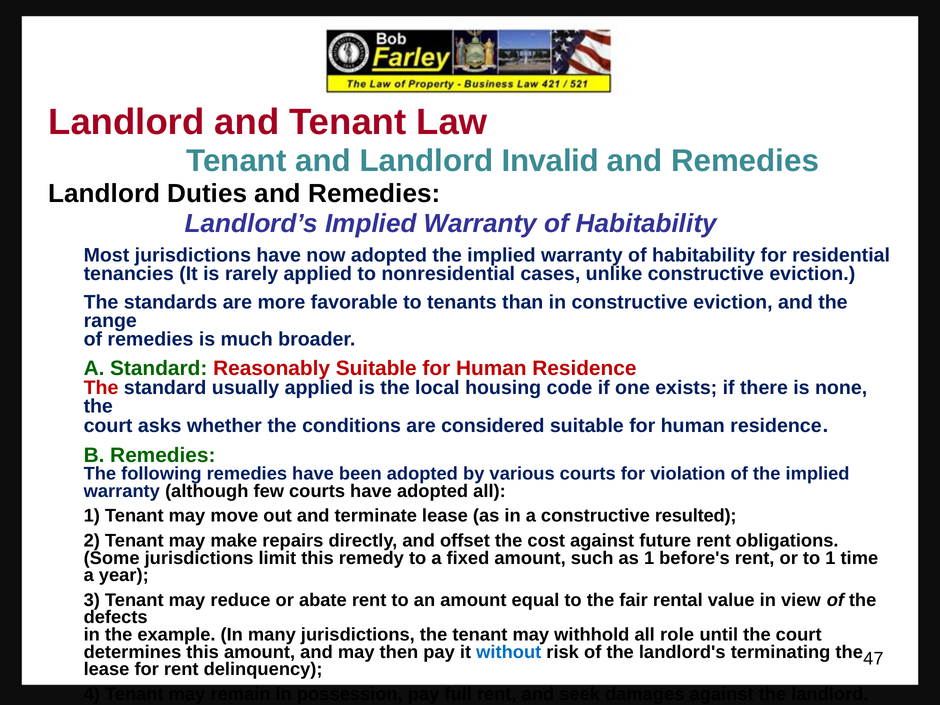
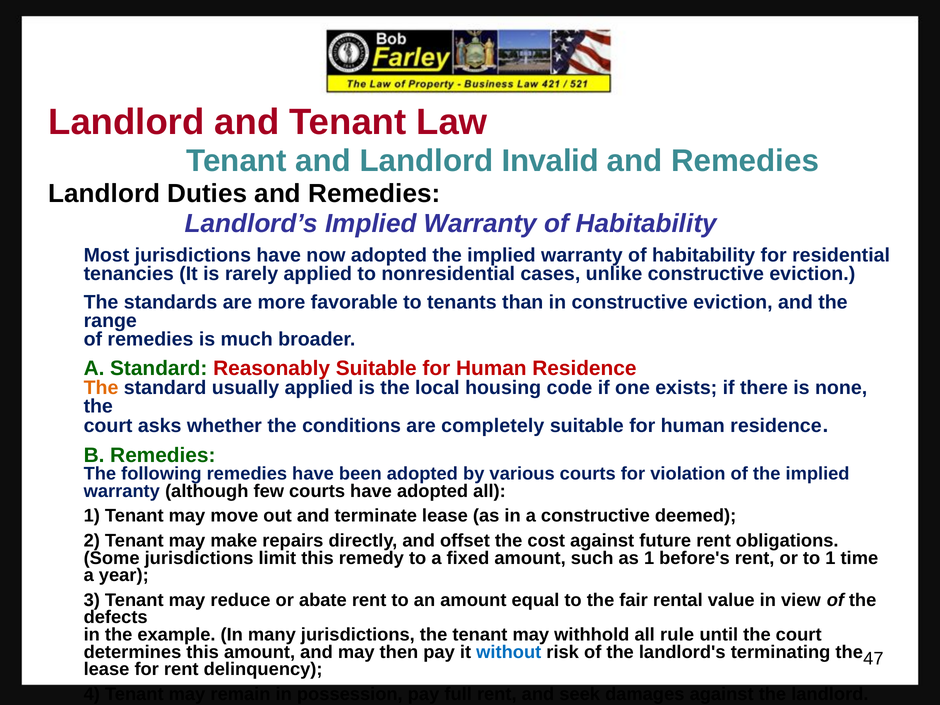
The colour: red -> orange (101, 388)
considered: considered -> completely (493, 426)
resulted: resulted -> deemed (696, 516)
role: role -> rule (677, 635)
